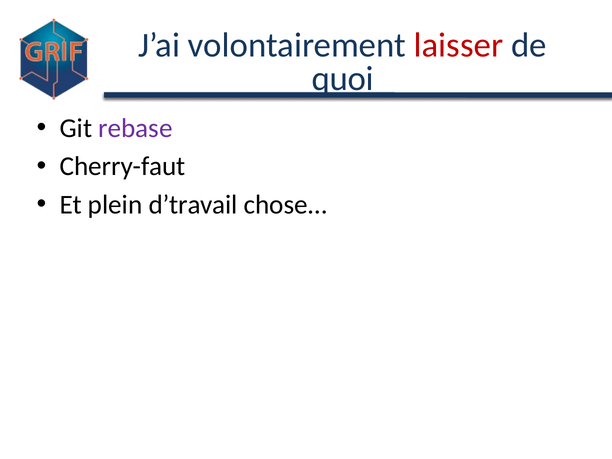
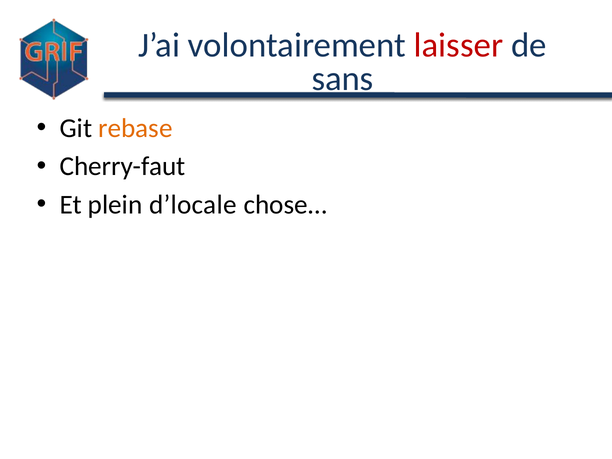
quoi: quoi -> sans (343, 79)
rebase colour: purple -> orange (135, 128)
d’travail: d’travail -> d’locale (193, 205)
